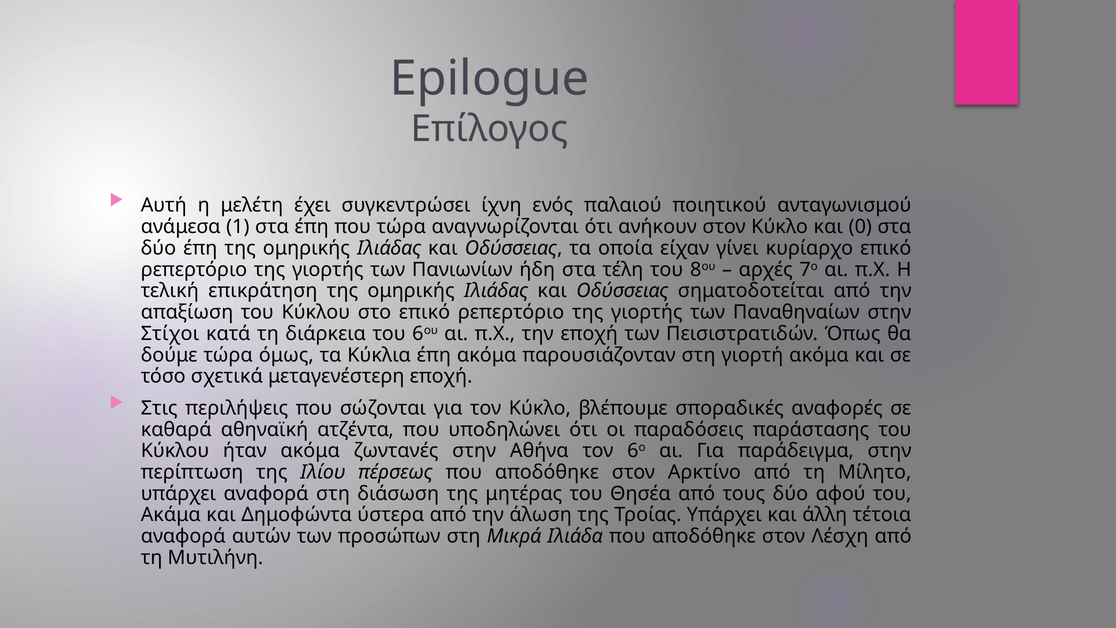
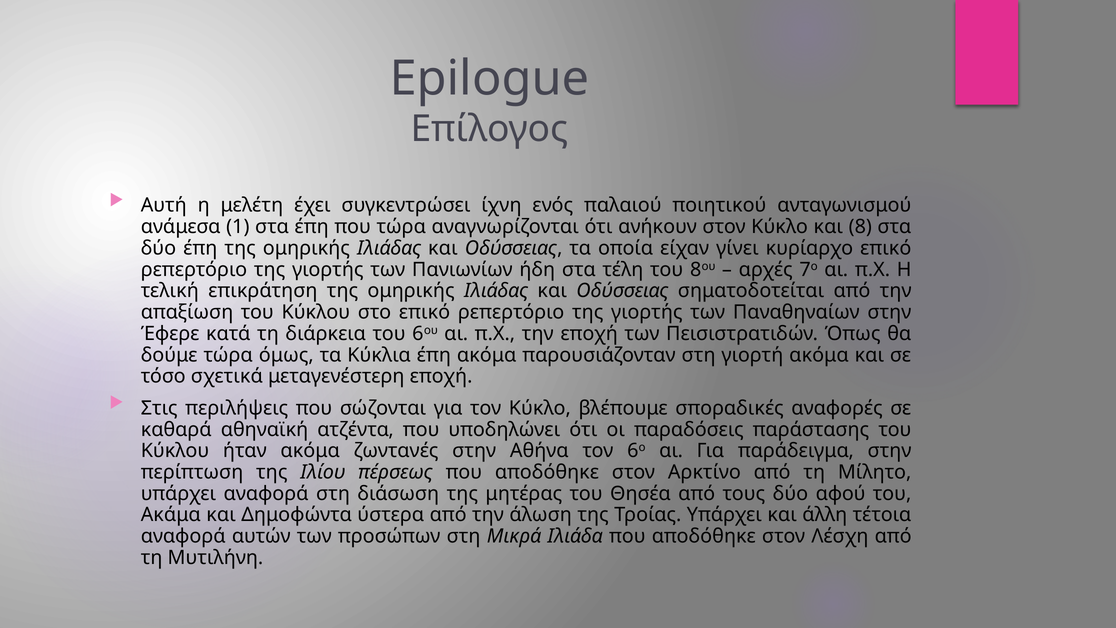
0: 0 -> 8 (860, 227)
Στίχοι: Στίχοι -> Έφερε (170, 333)
